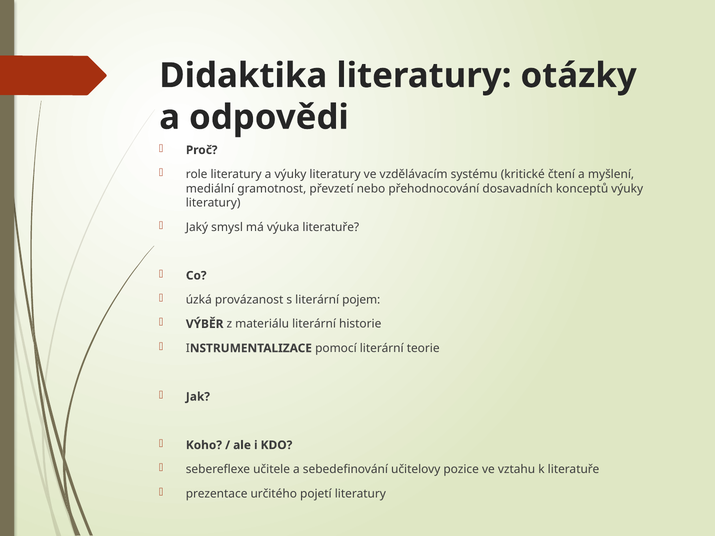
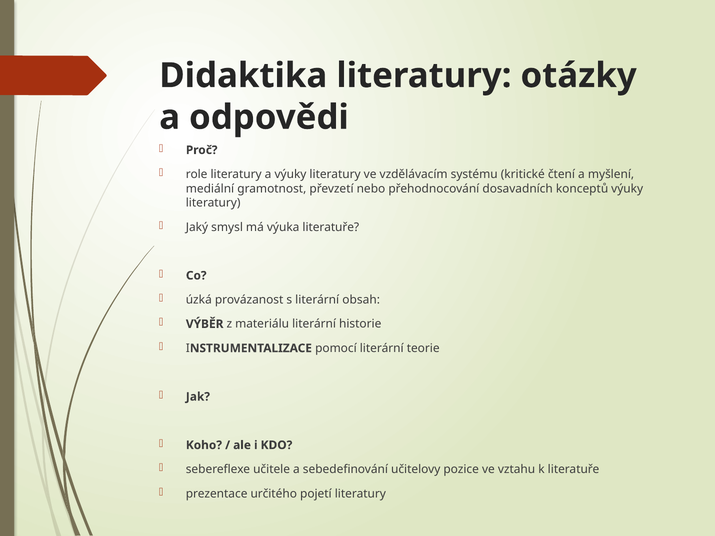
pojem: pojem -> obsah (361, 300)
